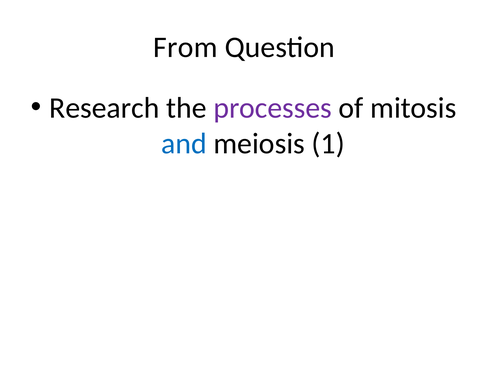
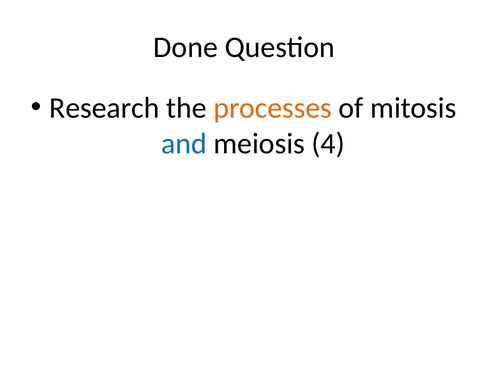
From: From -> Done (186, 47)
processes colour: purple -> orange (273, 108)
1: 1 -> 4 (328, 144)
